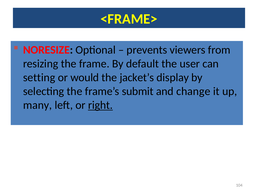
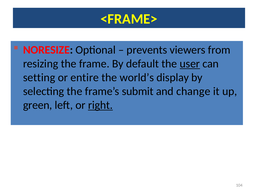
user underline: none -> present (190, 64)
would: would -> entire (85, 77)
jacket’s: jacket’s -> world’s (137, 77)
many: many -> green (38, 105)
